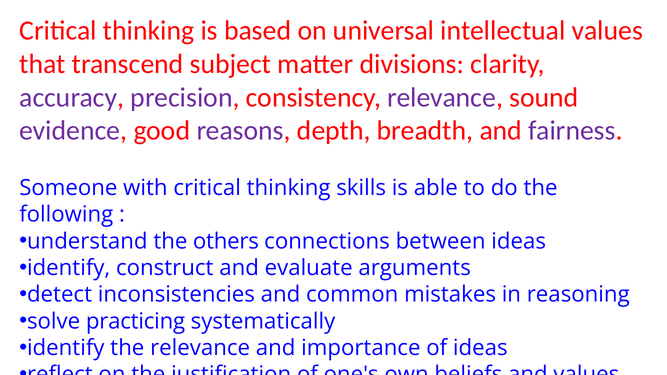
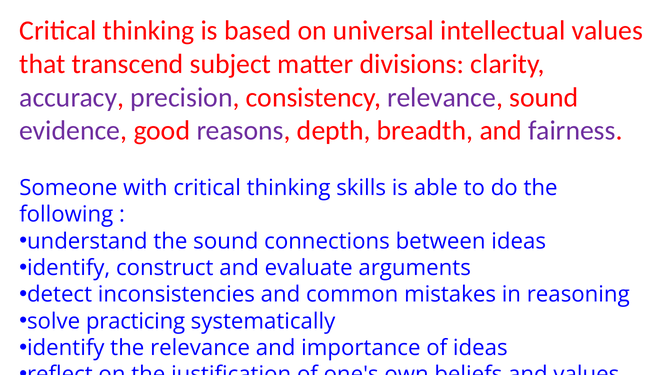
the others: others -> sound (226, 241)
